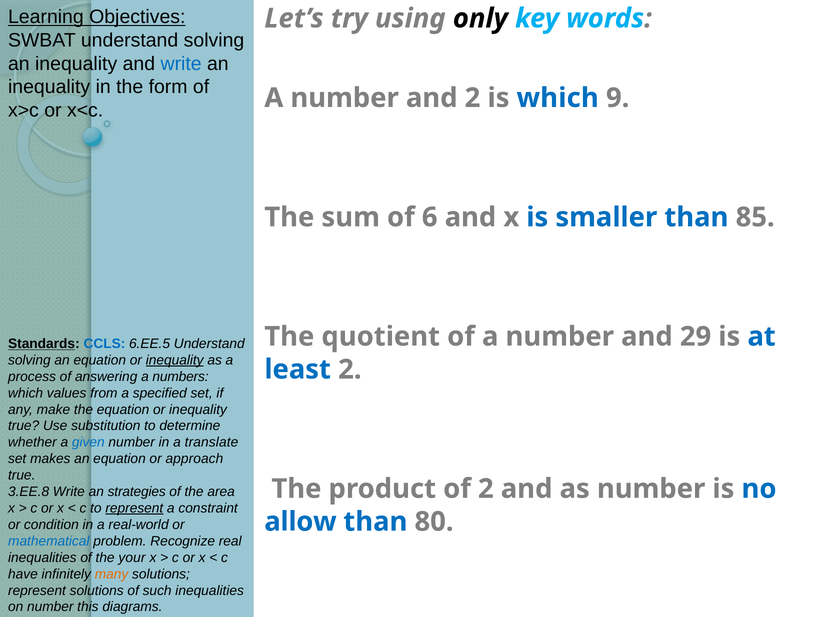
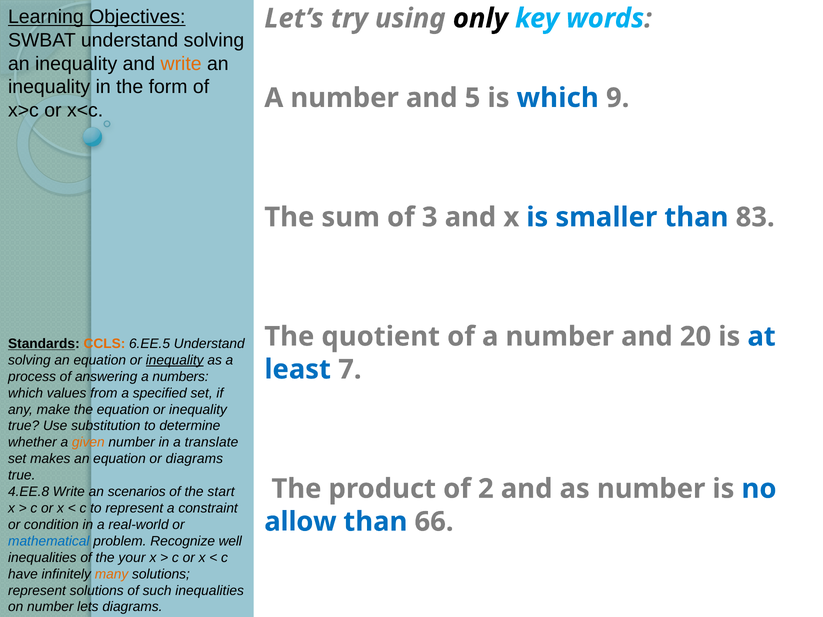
write colour: blue -> orange (181, 64)
and 2: 2 -> 5 (472, 98)
6: 6 -> 3 (430, 217)
85: 85 -> 83 (755, 217)
29: 29 -> 20 (696, 337)
CCLS colour: blue -> orange (104, 344)
least 2: 2 -> 7 (350, 370)
given colour: blue -> orange (88, 443)
or approach: approach -> diagrams (194, 459)
3.EE.8: 3.EE.8 -> 4.EE.8 (29, 492)
strategies: strategies -> scenarios (137, 492)
area: area -> start (221, 492)
represent underline: present -> none (134, 508)
80: 80 -> 66 (434, 522)
real: real -> well (230, 541)
this: this -> lets (88, 607)
